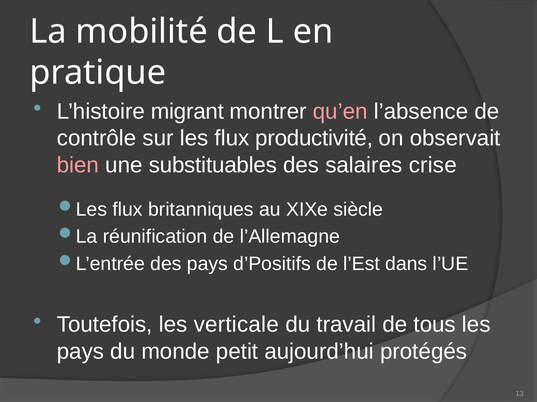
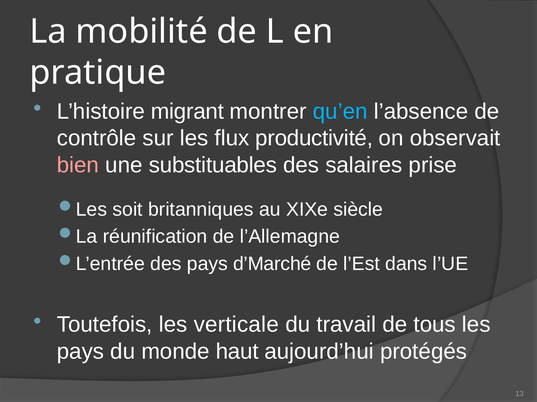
qu’en colour: pink -> light blue (340, 112)
crise: crise -> prise (433, 165)
flux: flux -> soit (128, 210)
d’Positifs: d’Positifs -> d’Marché (272, 264)
petit: petit -> haut (237, 352)
